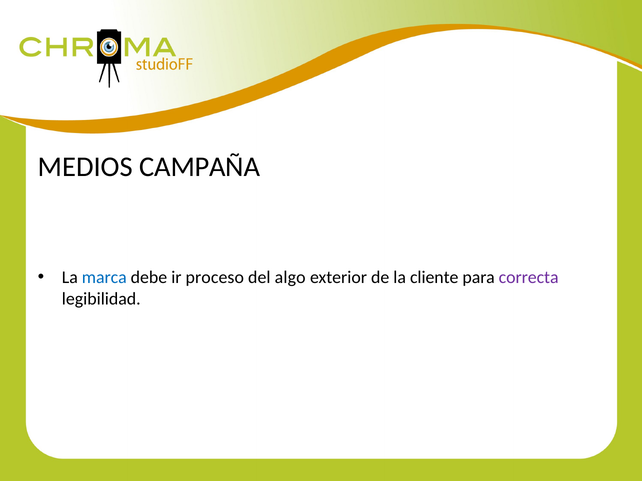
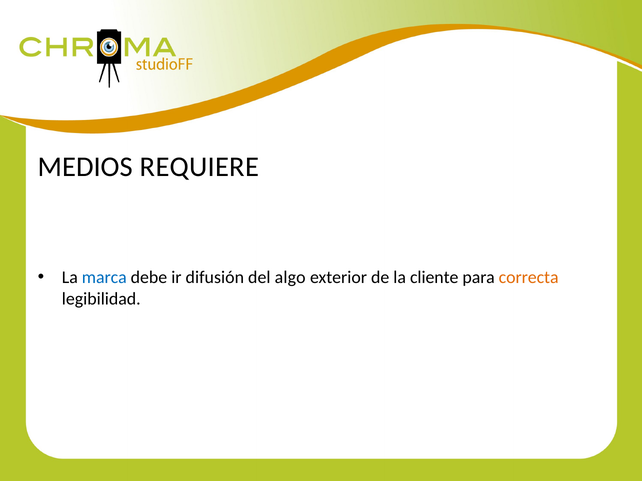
CAMPAÑA: CAMPAÑA -> REQUIERE (199, 167)
proceso: proceso -> difusión (215, 278)
correcta colour: purple -> orange (529, 278)
